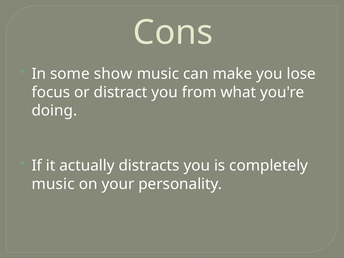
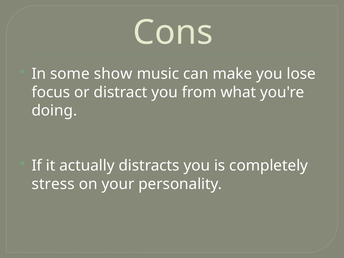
music: music -> stress (53, 184)
